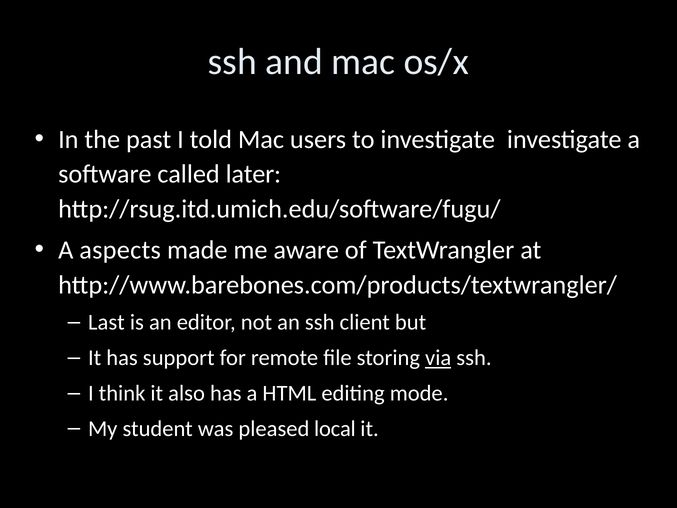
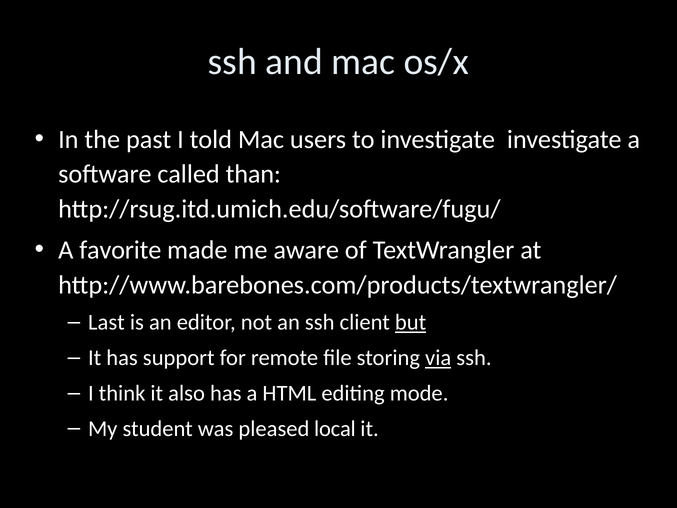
later: later -> than (253, 174)
aspects: aspects -> favorite (120, 250)
but underline: none -> present (411, 322)
